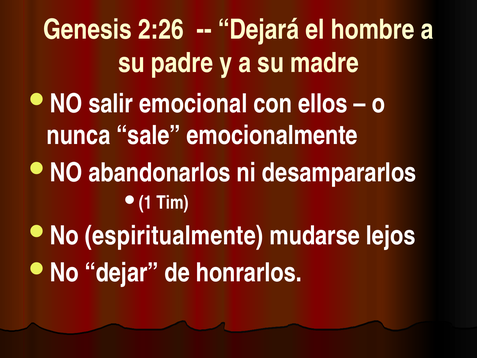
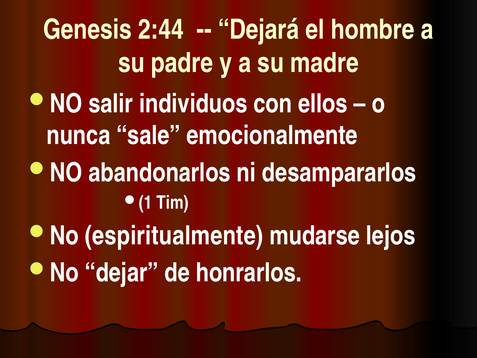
2:26: 2:26 -> 2:44 (161, 29)
emocional: emocional -> individuos (193, 104)
